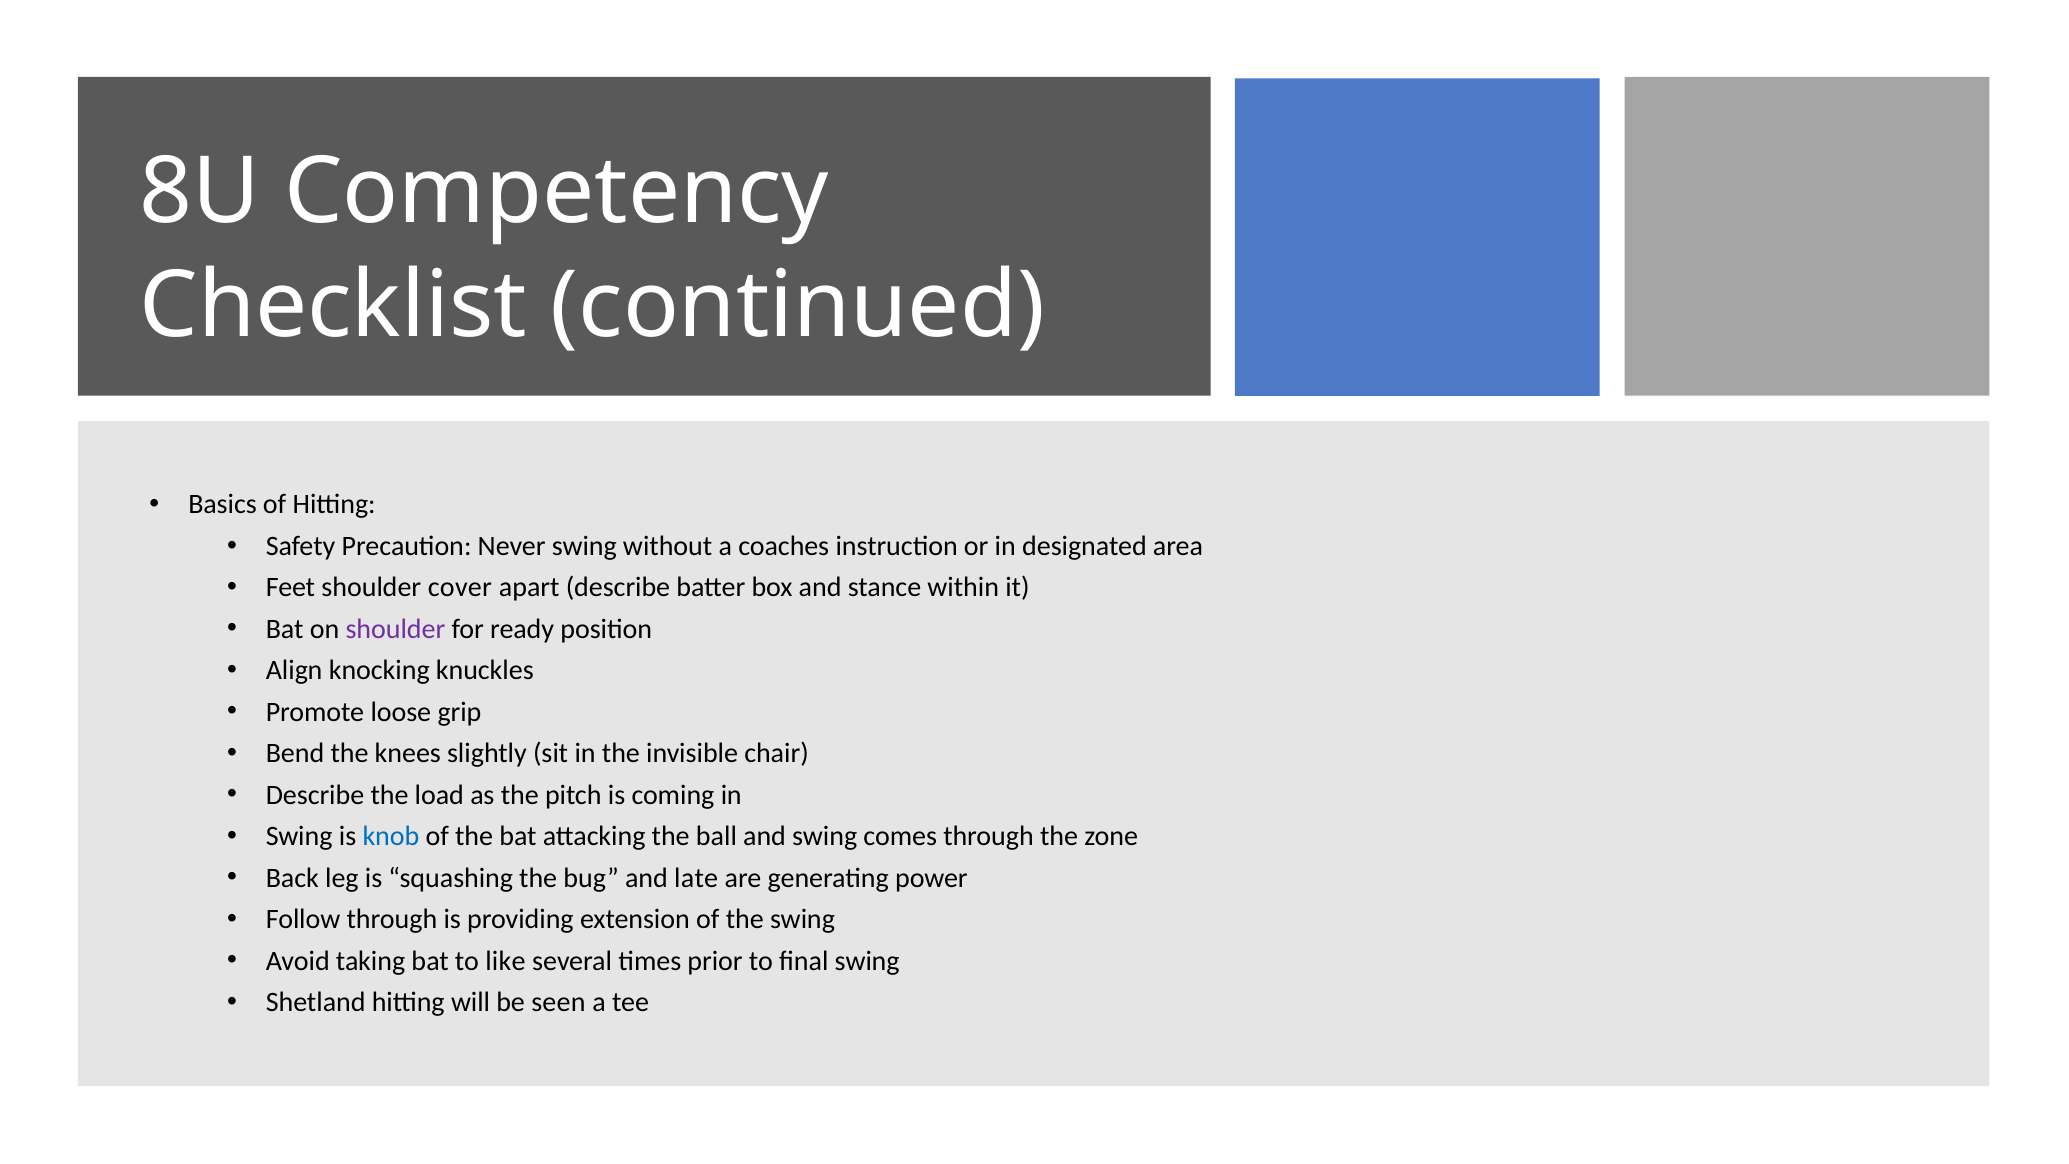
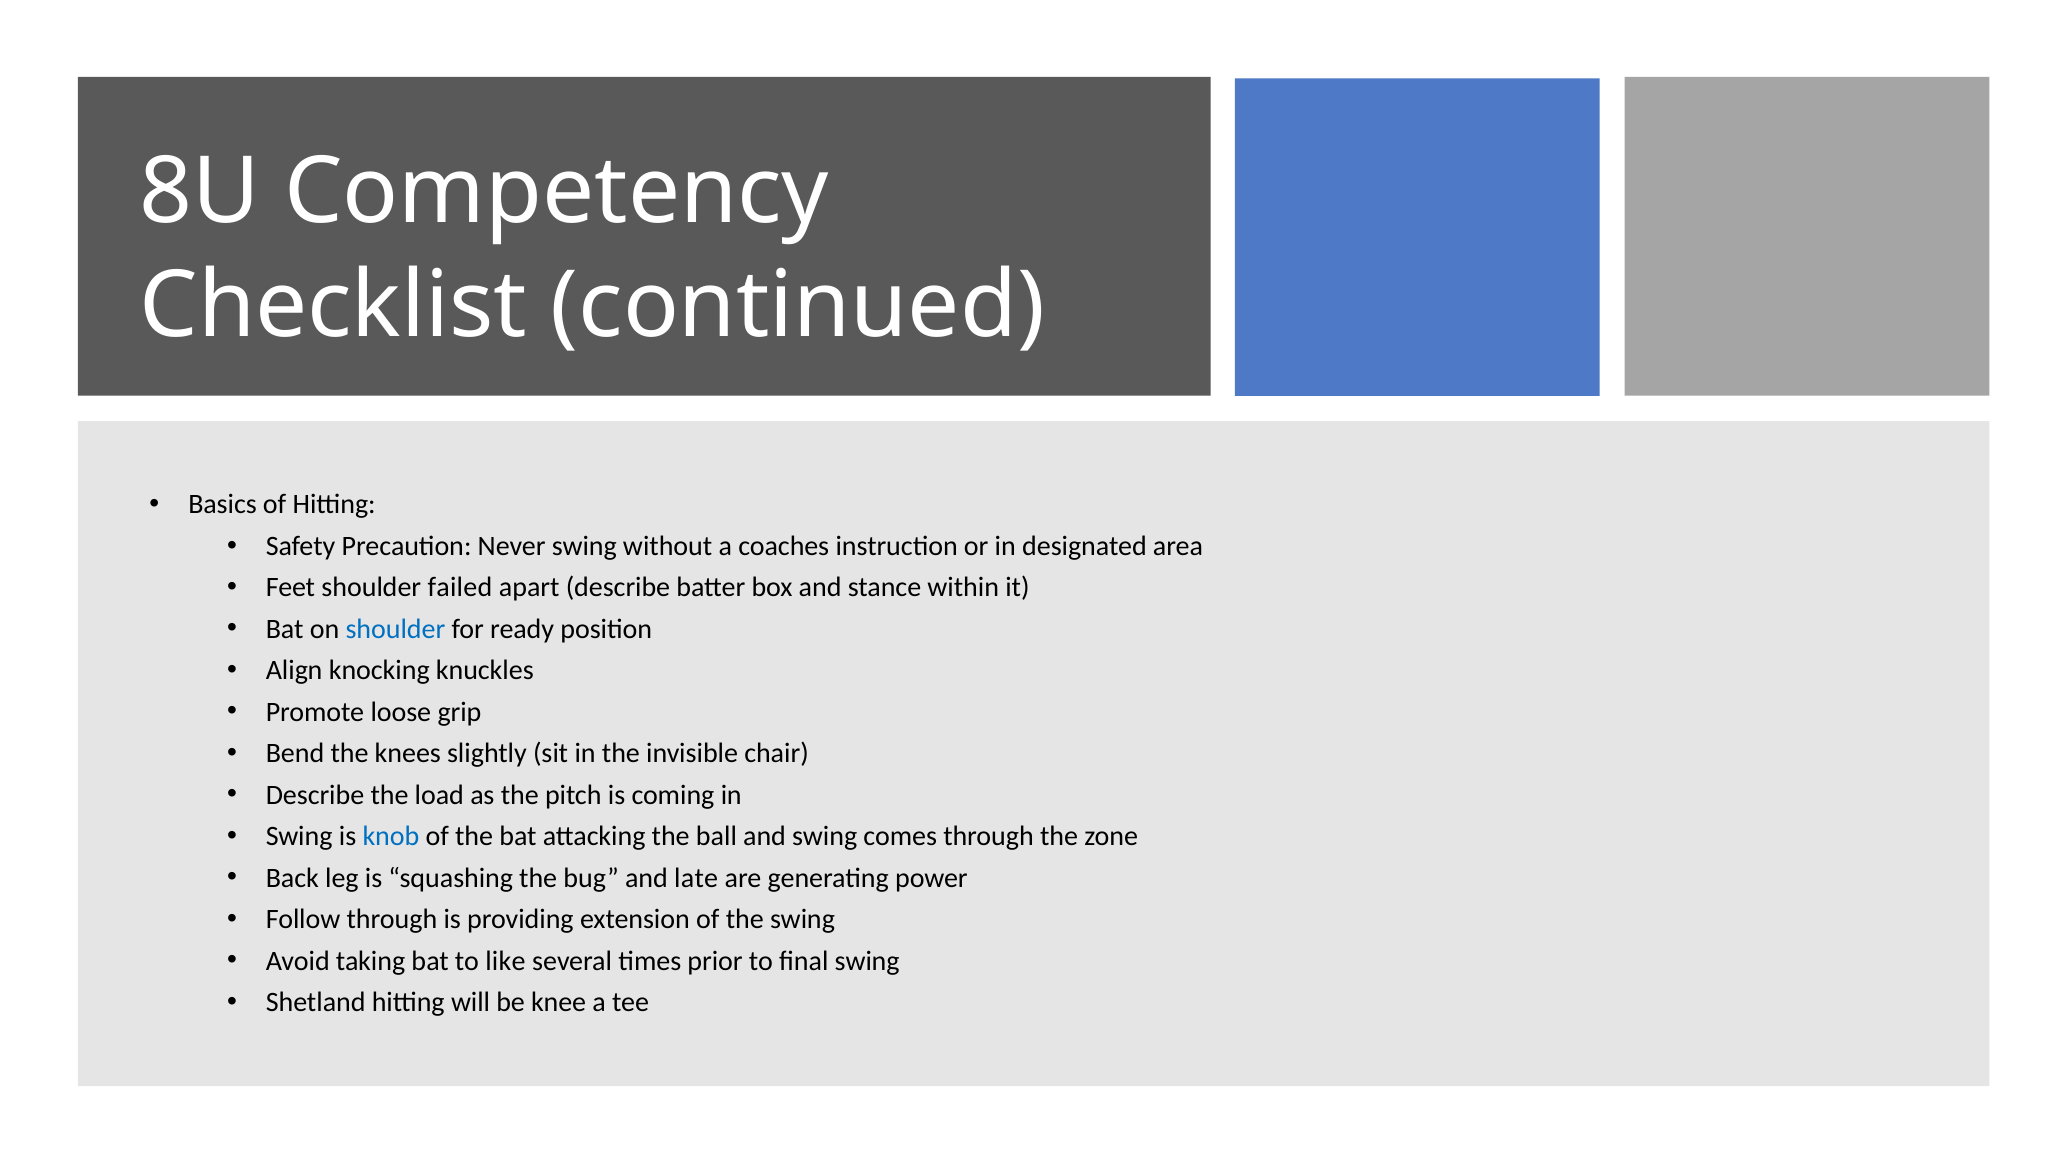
cover: cover -> failed (460, 587)
shoulder colour: purple -> blue (395, 629)
seen: seen -> knee (559, 1002)
